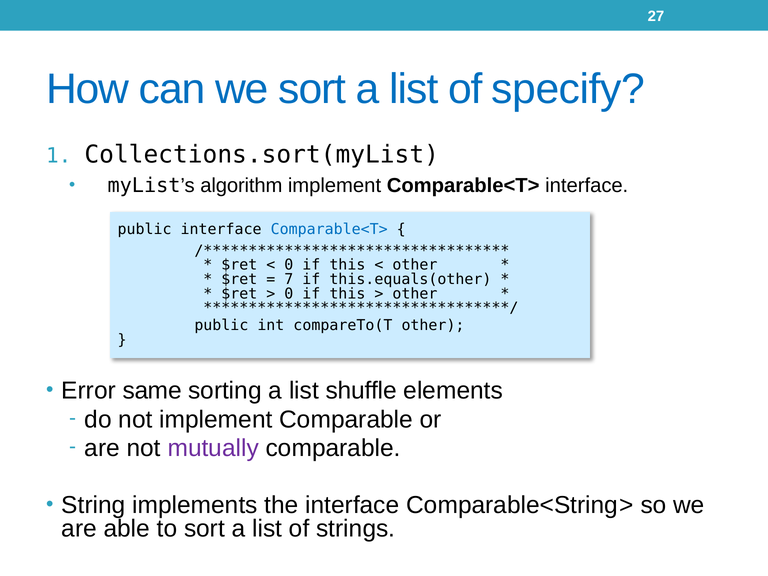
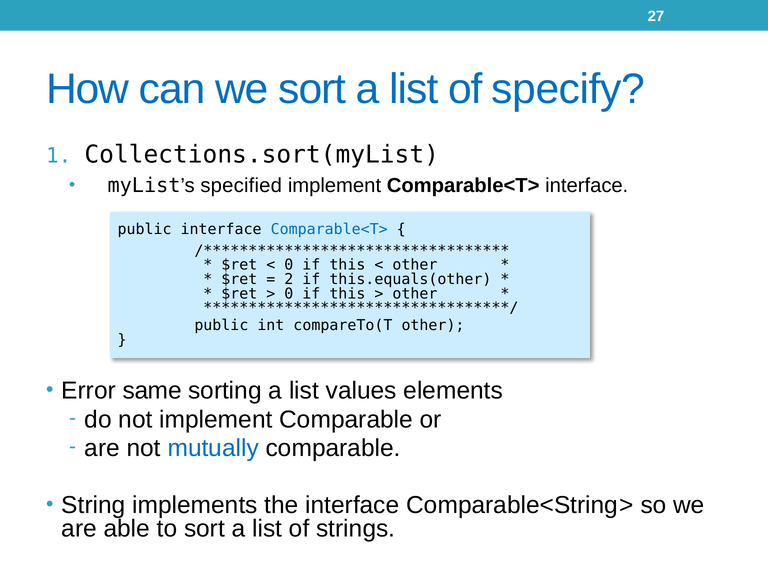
algorithm: algorithm -> specified (241, 185)
7: 7 -> 2 (289, 279)
shuffle: shuffle -> values (361, 391)
mutually colour: purple -> blue (213, 448)
